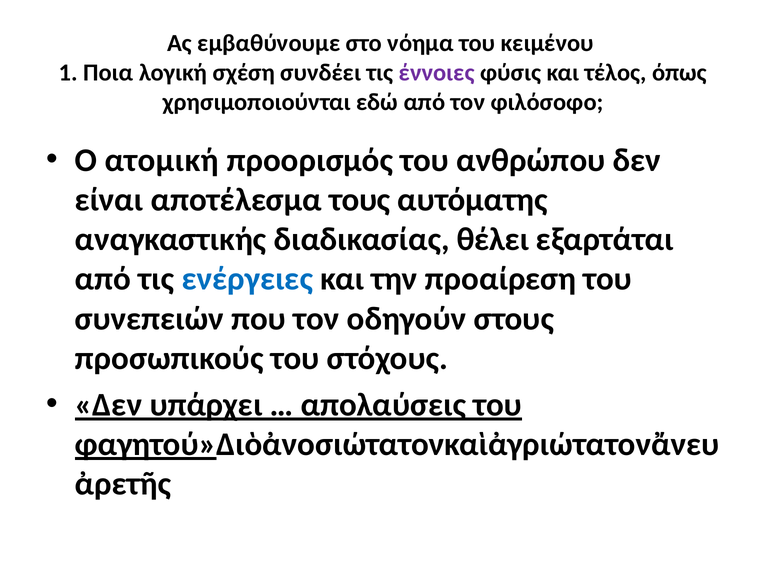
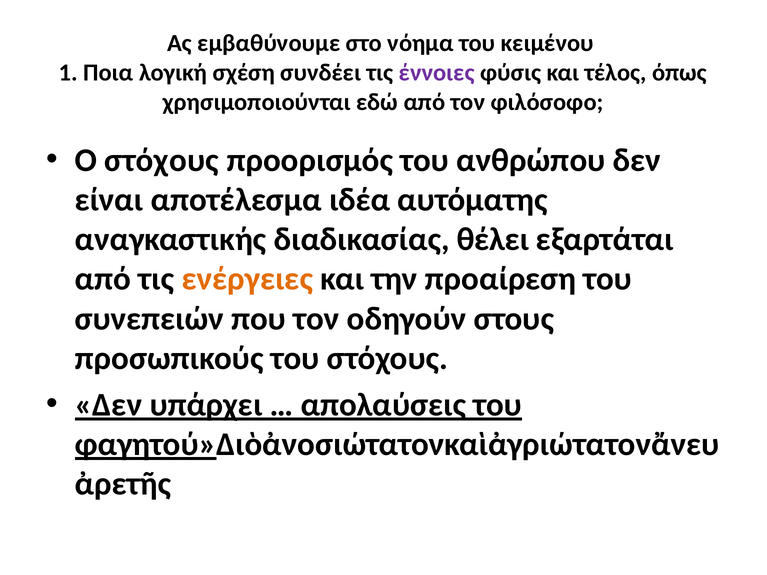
Ο ατομική: ατομική -> στόχους (162, 160)
τους: τους -> ιδέα (360, 200)
ενέργειες colour: blue -> orange (247, 279)
